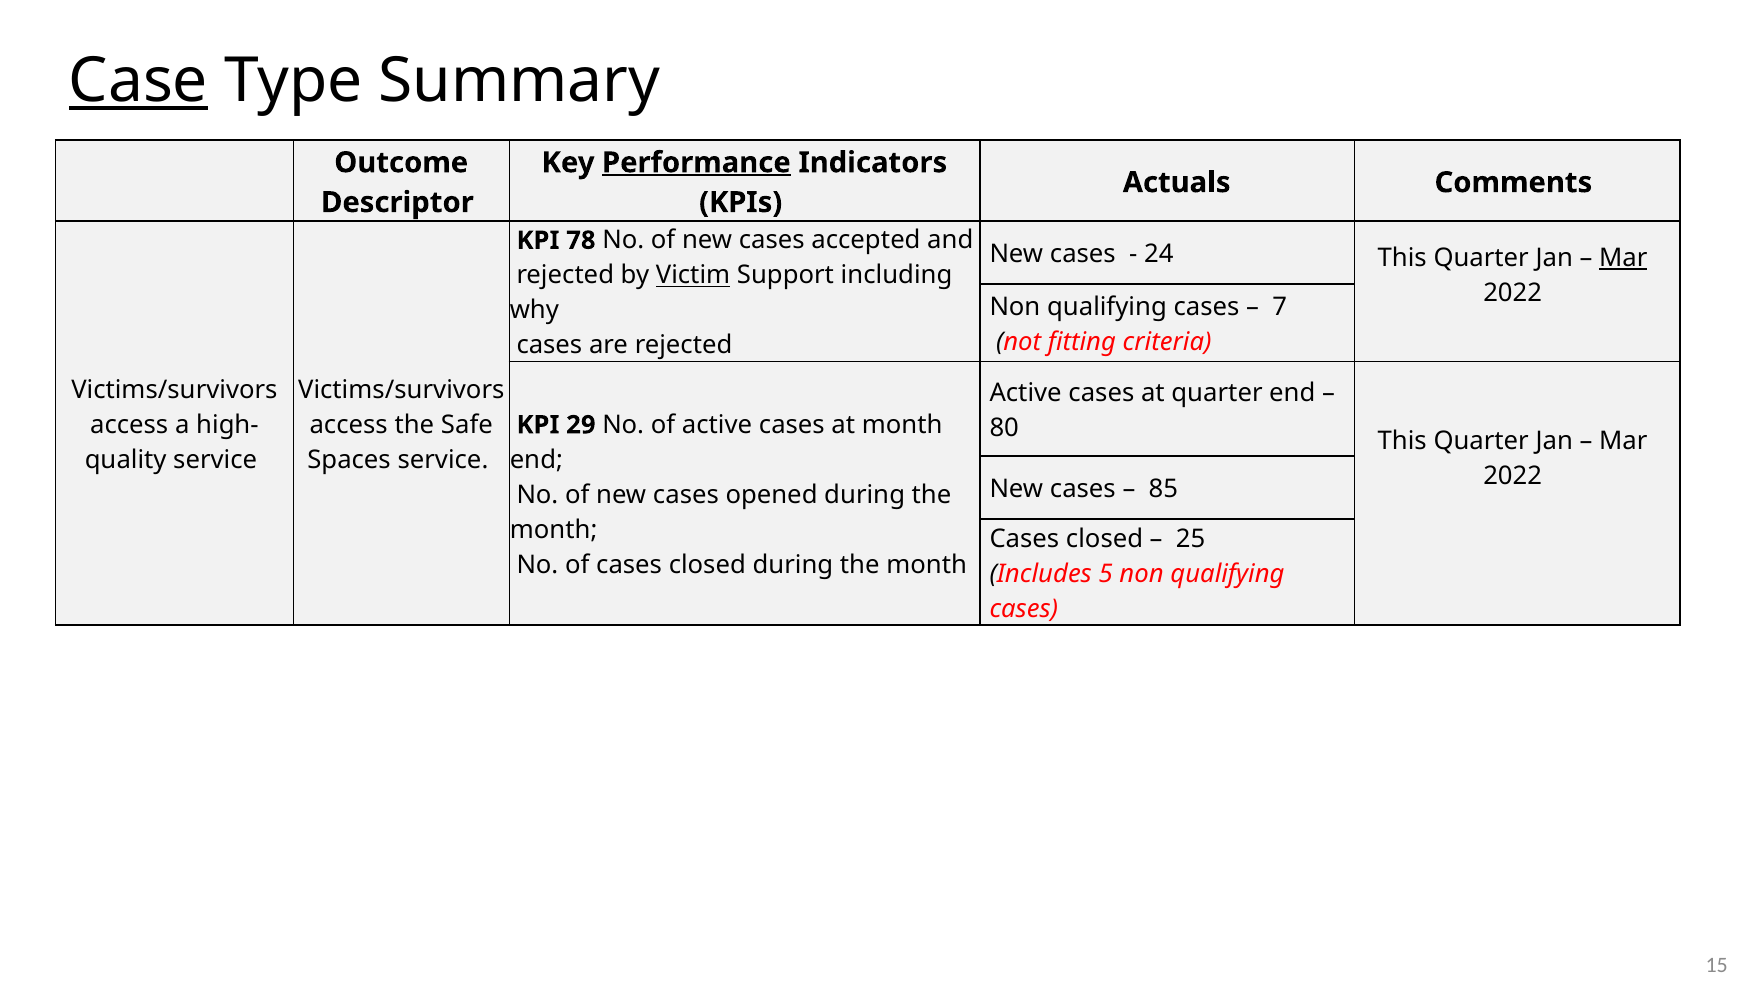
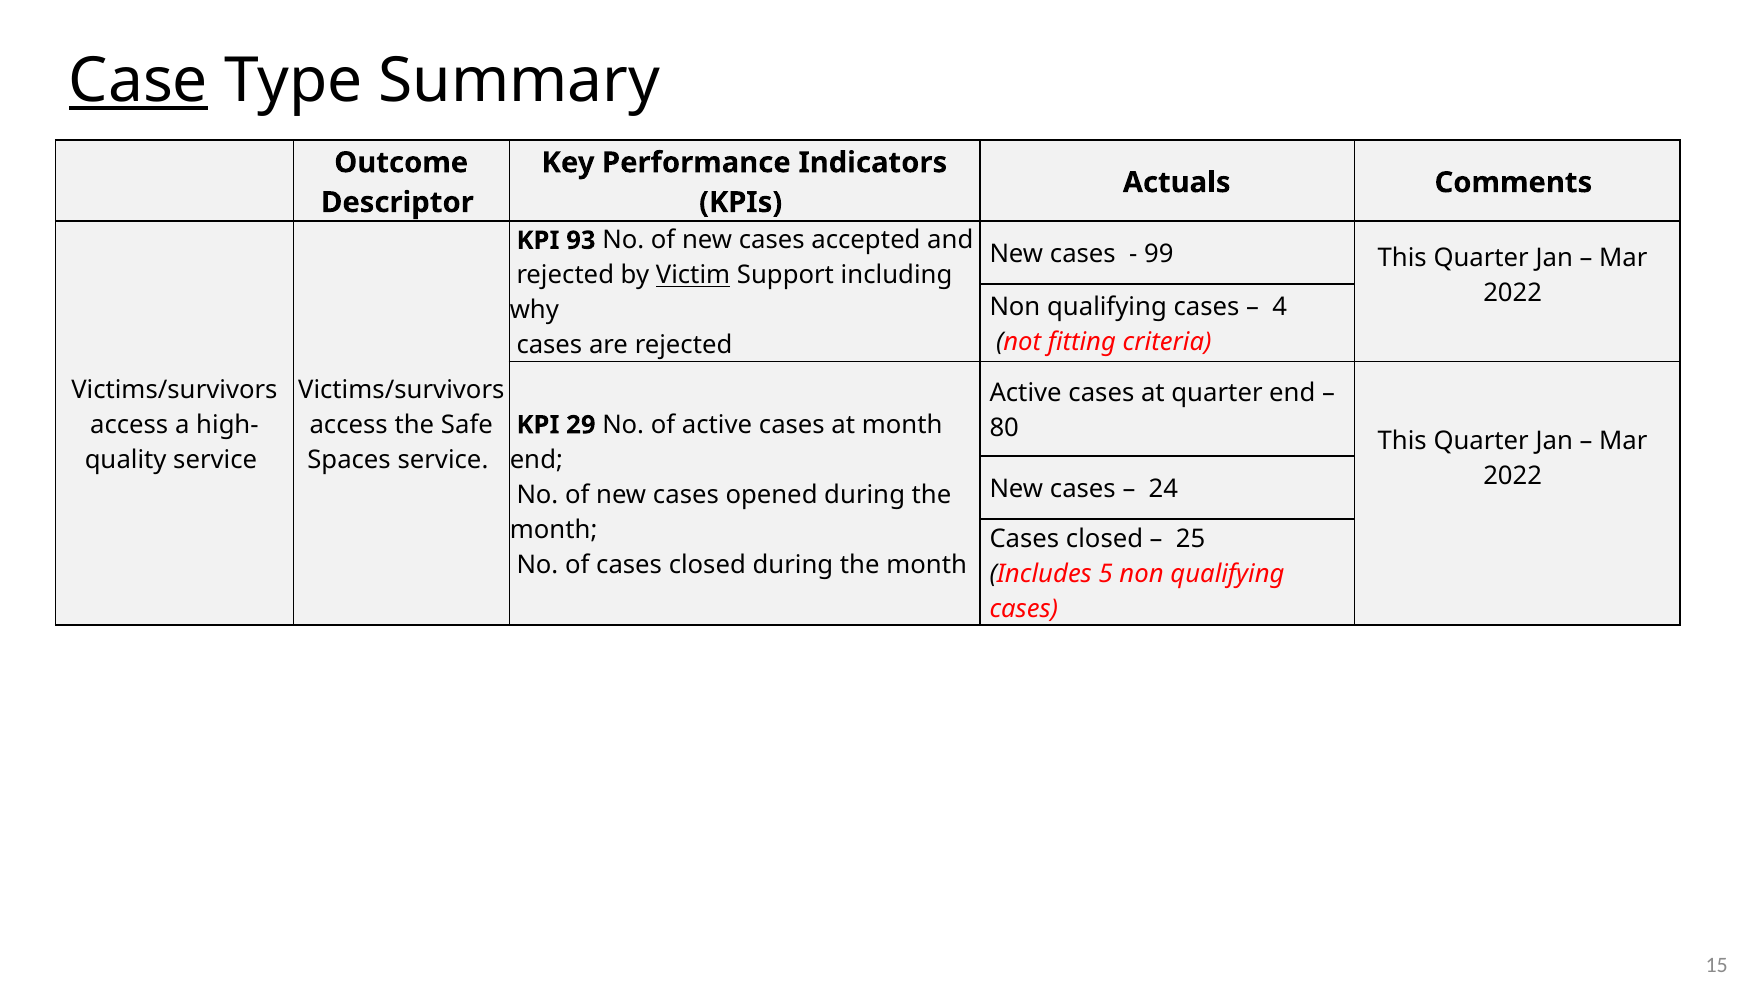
Performance underline: present -> none (696, 163)
78: 78 -> 93 (581, 240)
24: 24 -> 99 (1159, 254)
Mar underline: present -> none (1623, 258)
7: 7 -> 4 (1280, 307)
85: 85 -> 24 (1163, 489)
